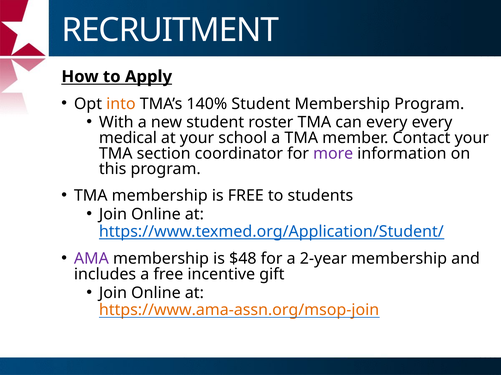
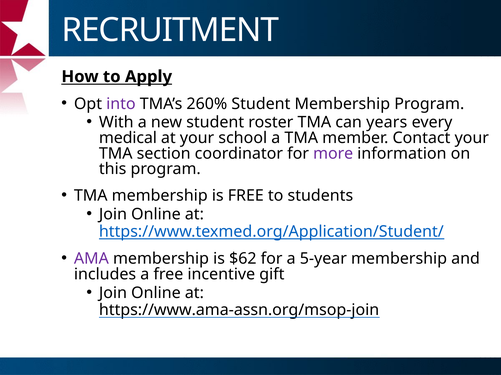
into colour: orange -> purple (121, 104)
140%: 140% -> 260% (207, 104)
can every: every -> years (387, 123)
$48: $48 -> $62 (243, 259)
2-year: 2-year -> 5-year (323, 259)
https://www.ama-assn.org/msop-join colour: orange -> black (239, 311)
